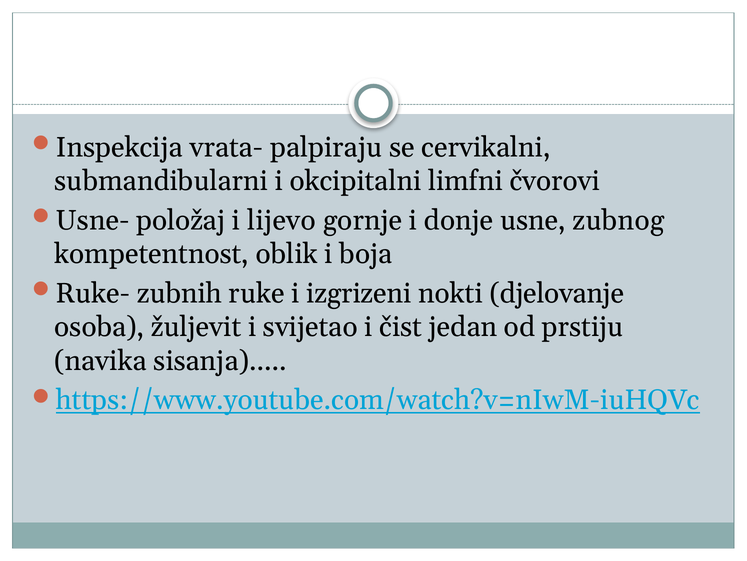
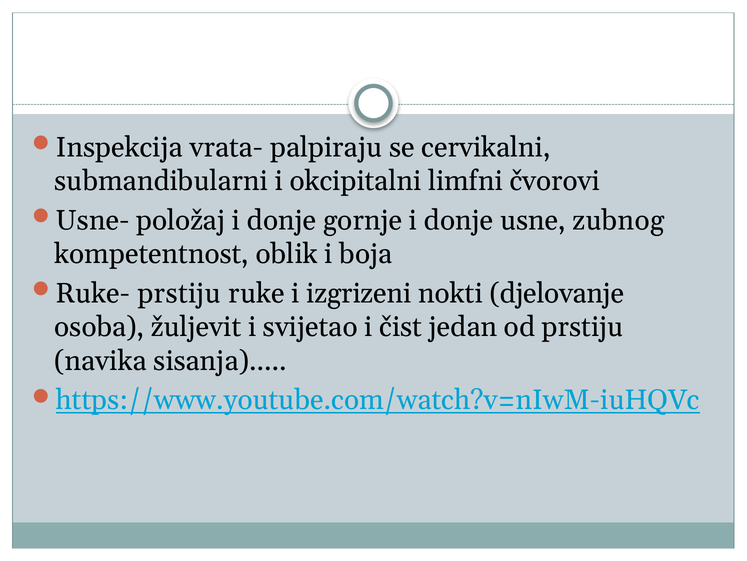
položaj i lijevo: lijevo -> donje (282, 220)
Ruke- zubnih: zubnih -> prstiju (179, 293)
